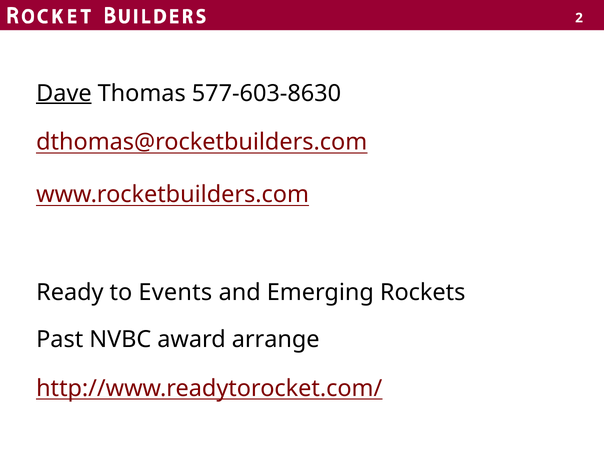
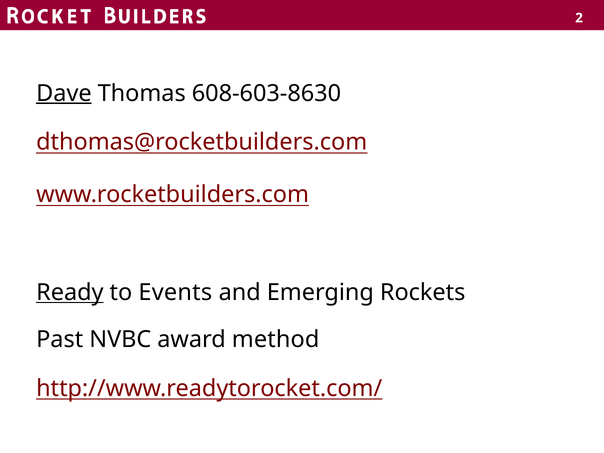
577-603-8630: 577-603-8630 -> 608-603-8630 (266, 93)
Ready underline: none -> present (70, 292)
arrange: arrange -> method (276, 339)
